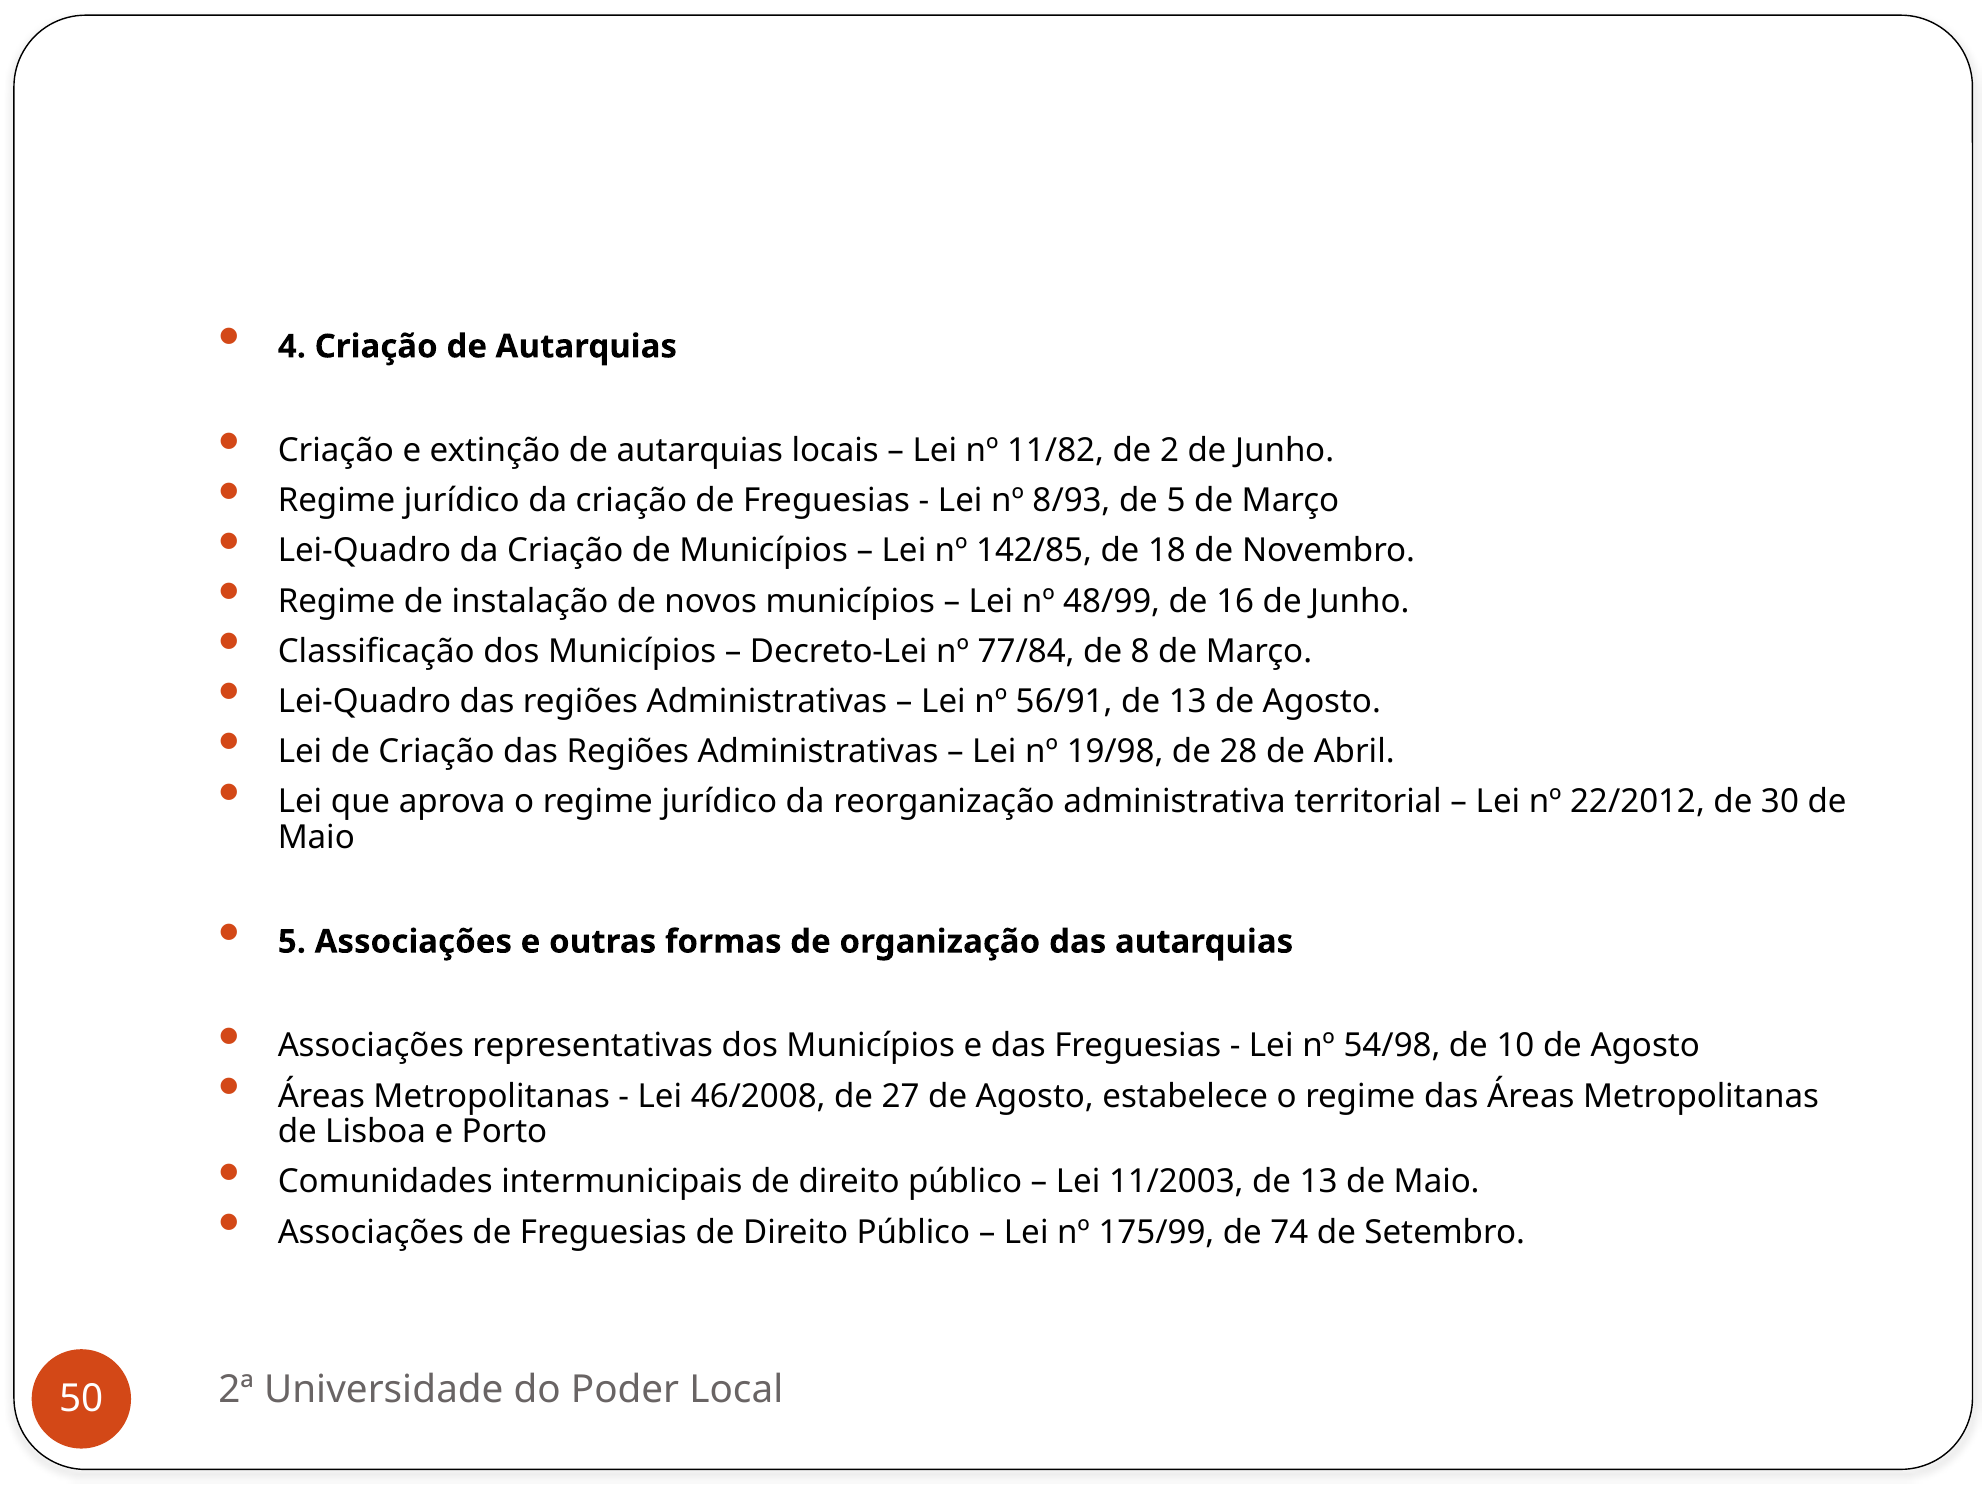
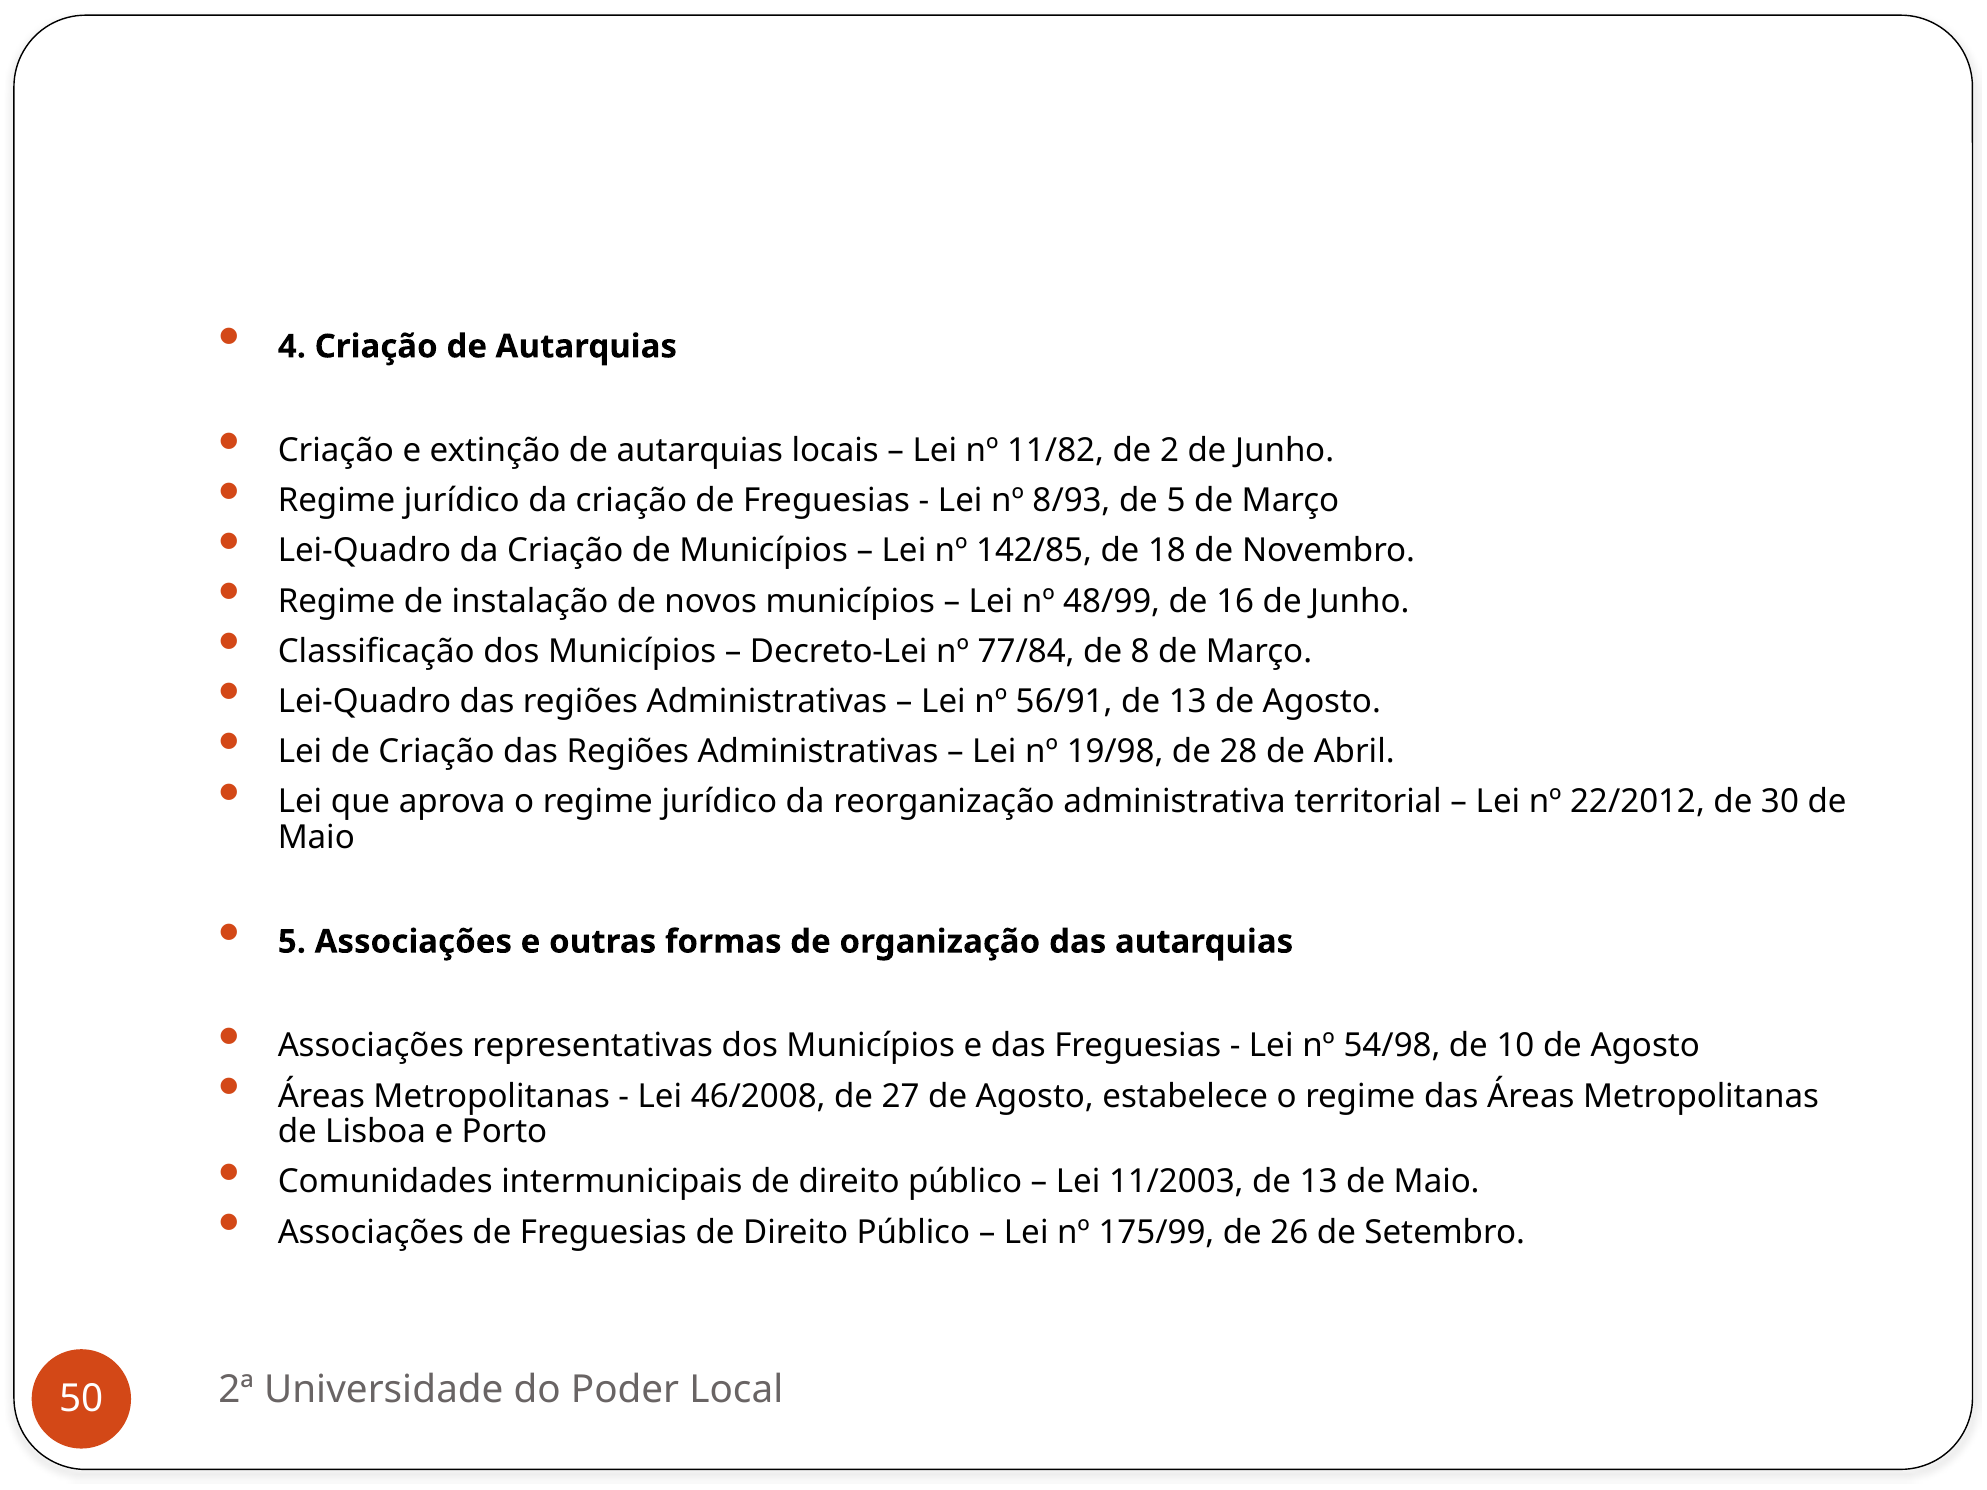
74: 74 -> 26 (1289, 1232)
